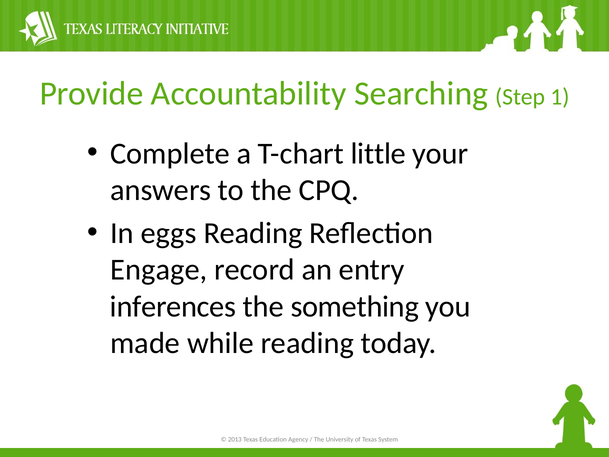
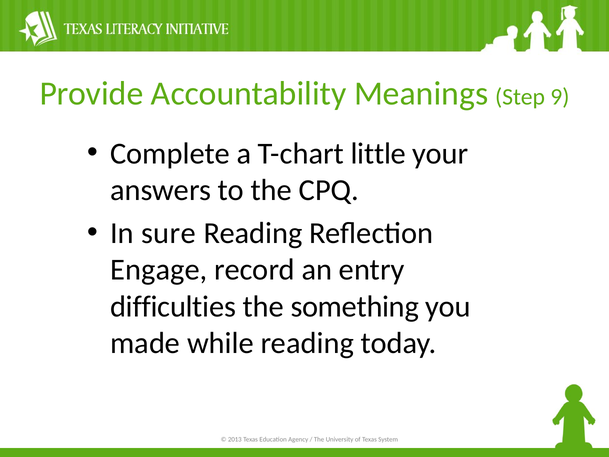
Searching: Searching -> Meanings (421, 93)
1: 1 -> 9 (560, 97)
eggs: eggs -> sure (169, 233)
inferences: inferences -> difficulties (173, 306)
